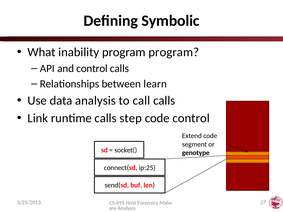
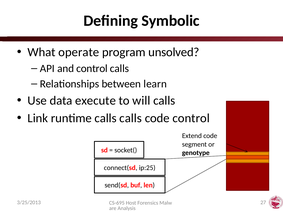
inability: inability -> operate (79, 52)
program program: program -> unsolved (174, 52)
data analysis: analysis -> execute (96, 101)
call: call -> will (141, 101)
calls step: step -> calls (131, 118)
